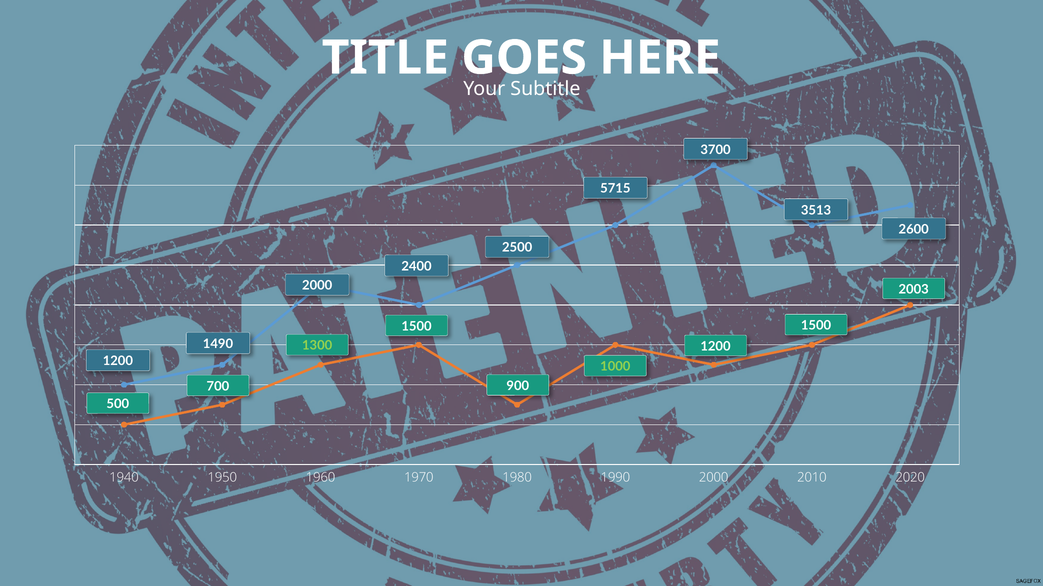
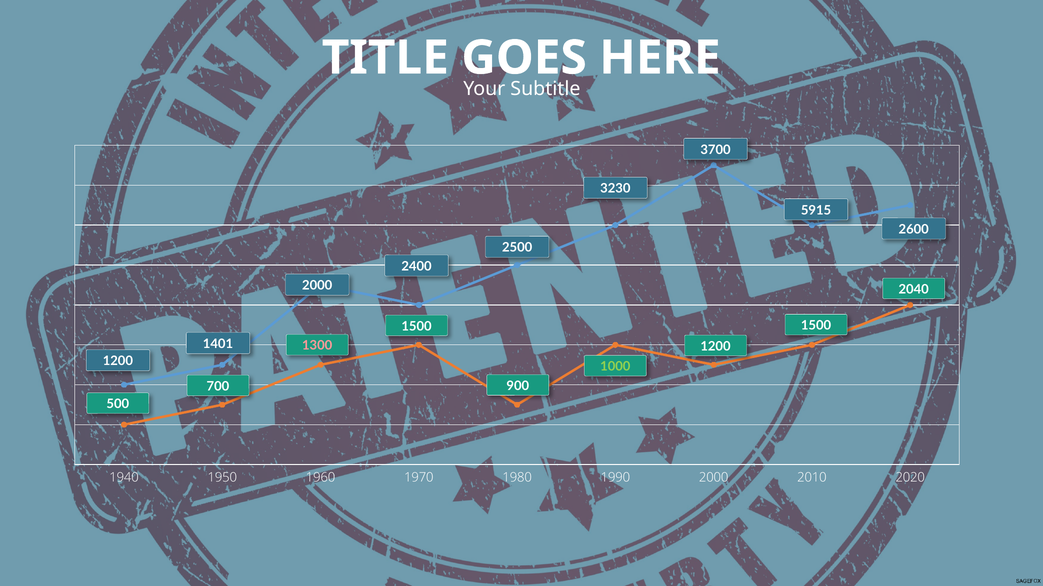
5715: 5715 -> 3230 (615, 189)
3513: 3513 -> 5915 (816, 210)
2003: 2003 -> 2040 (914, 290)
1490: 1490 -> 1401 (218, 344)
1300 colour: light green -> pink (317, 346)
